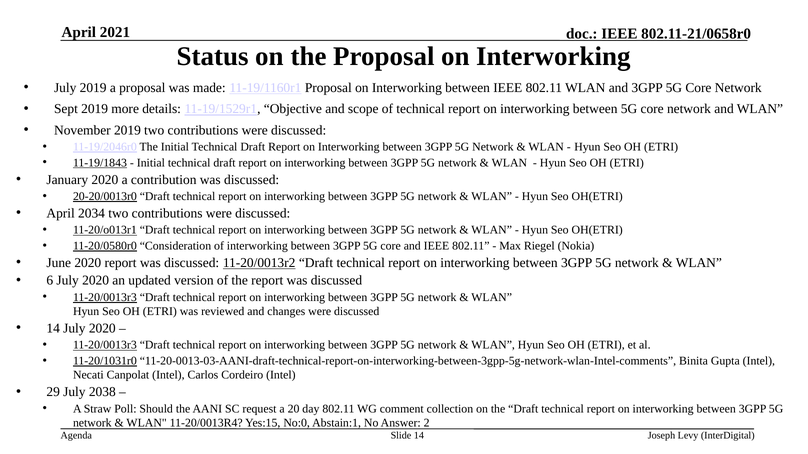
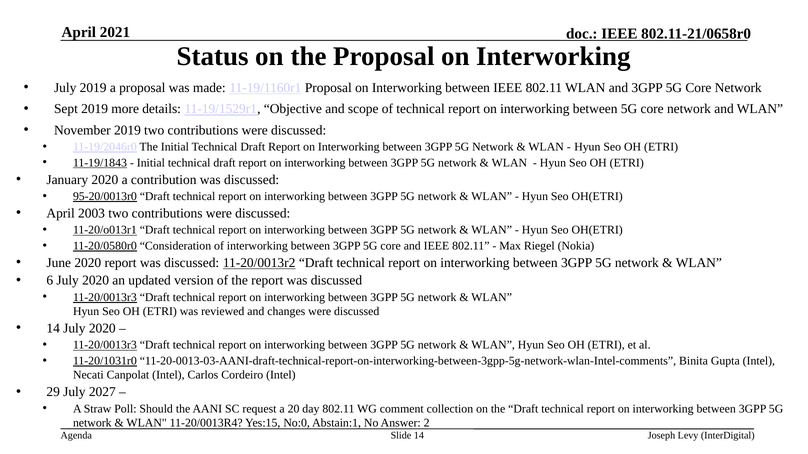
20-20/0013r0: 20-20/0013r0 -> 95-20/0013r0 (105, 196)
2034: 2034 -> 2003 (92, 213)
2038: 2038 -> 2027 (102, 392)
